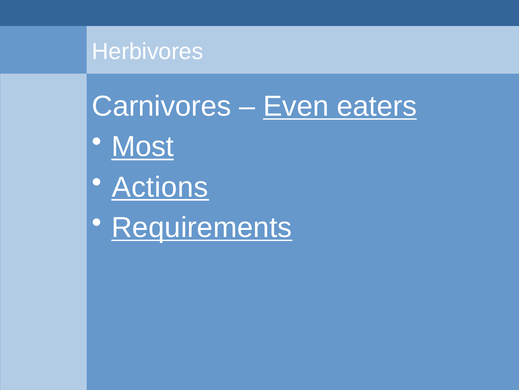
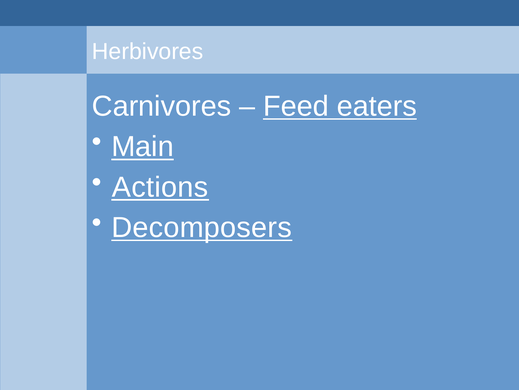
Even: Even -> Feed (296, 106)
Most: Most -> Main (143, 147)
Requirements: Requirements -> Decomposers (202, 227)
